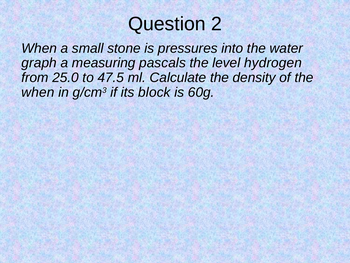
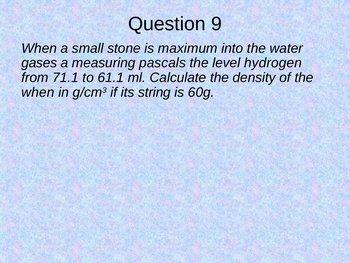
2: 2 -> 9 (217, 24)
pressures: pressures -> maximum (188, 48)
graph: graph -> gases (39, 63)
25.0: 25.0 -> 71.1 (66, 78)
47.5: 47.5 -> 61.1 (111, 78)
block: block -> string (154, 92)
